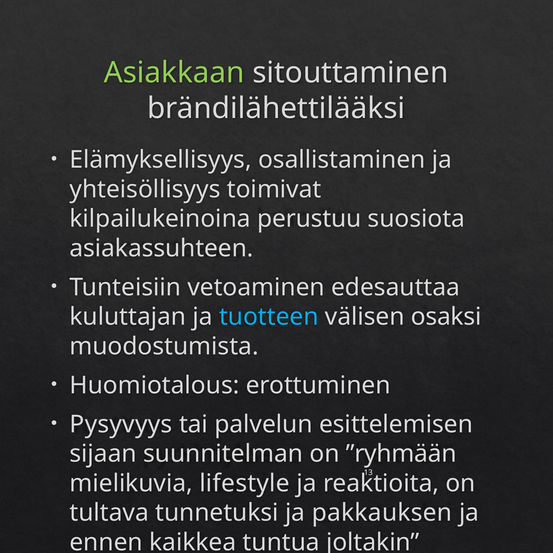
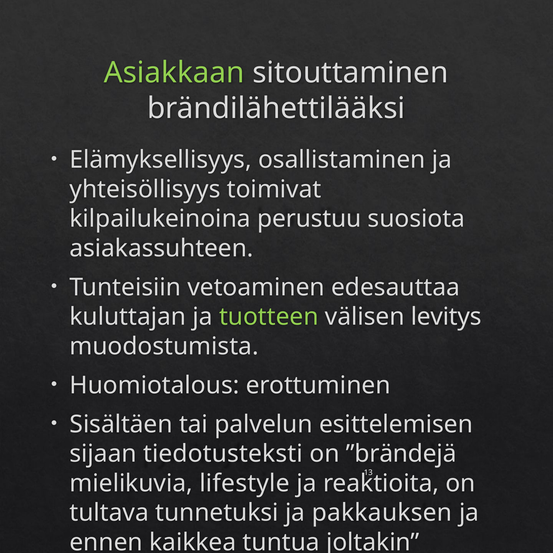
tuotteen colour: light blue -> light green (269, 317)
osaksi: osaksi -> levitys (446, 317)
Pysyvyys: Pysyvyys -> Sisältäen (121, 424)
suunnitelman: suunnitelman -> tiedotusteksti (223, 454)
”ryhmään: ”ryhmään -> ”brändejä (401, 454)
